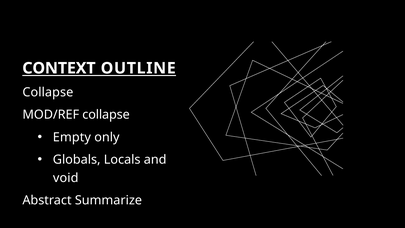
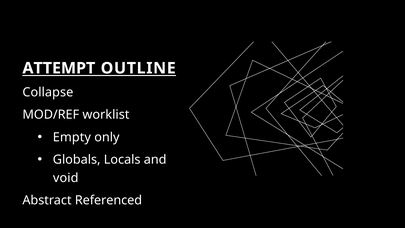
CONTEXT: CONTEXT -> ATTEMPT (59, 68)
MOD/REF collapse: collapse -> worklist (106, 115)
Summarize: Summarize -> Referenced (108, 200)
